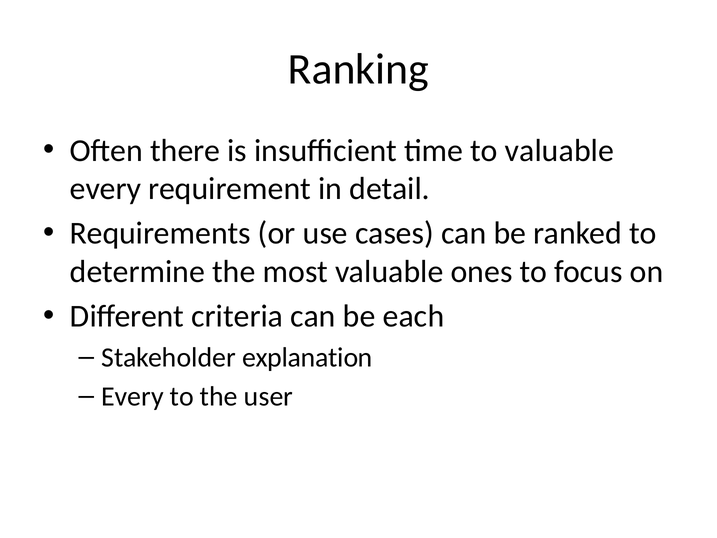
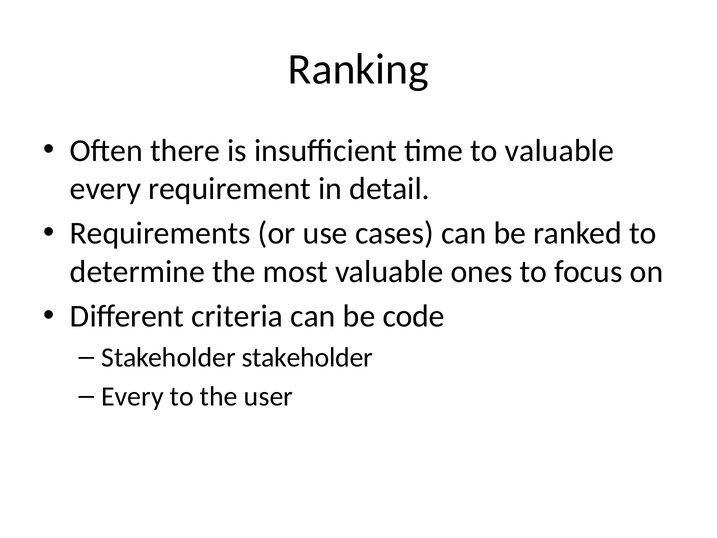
each: each -> code (414, 316)
Stakeholder explanation: explanation -> stakeholder (307, 357)
